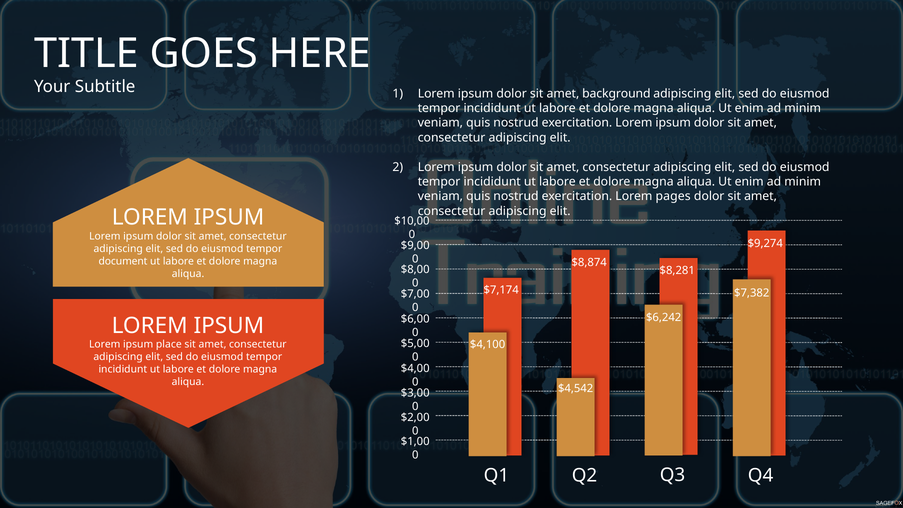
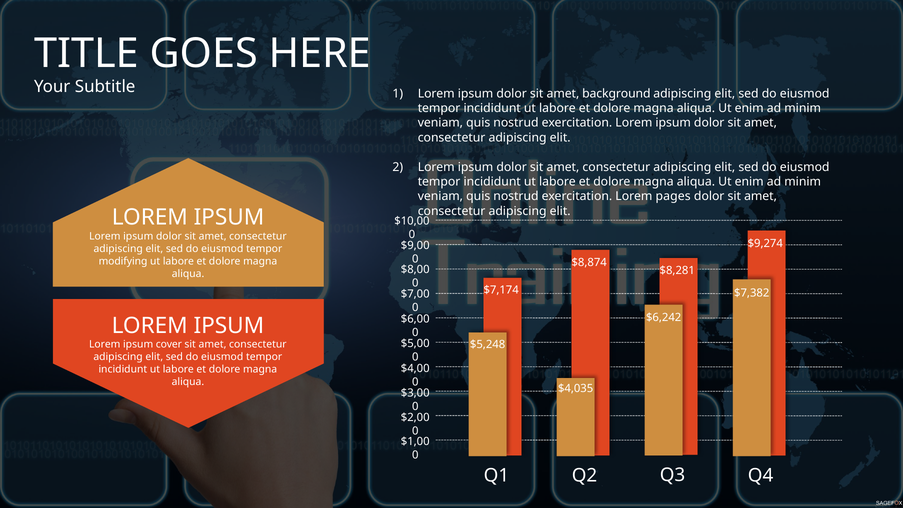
document: document -> modifying (123, 261)
$4,100: $4,100 -> $5,248 (488, 344)
place: place -> cover (169, 344)
$4,542: $4,542 -> $4,035 (576, 388)
